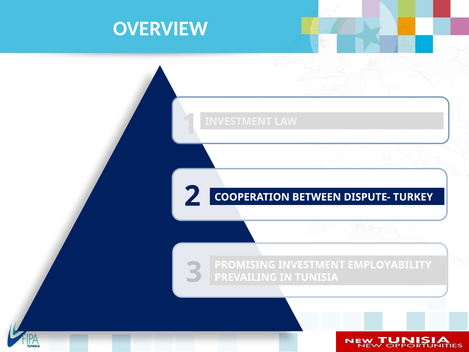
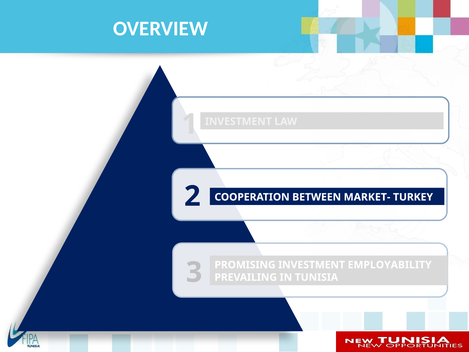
DISPUTE-: DISPUTE- -> MARKET- (367, 197)
